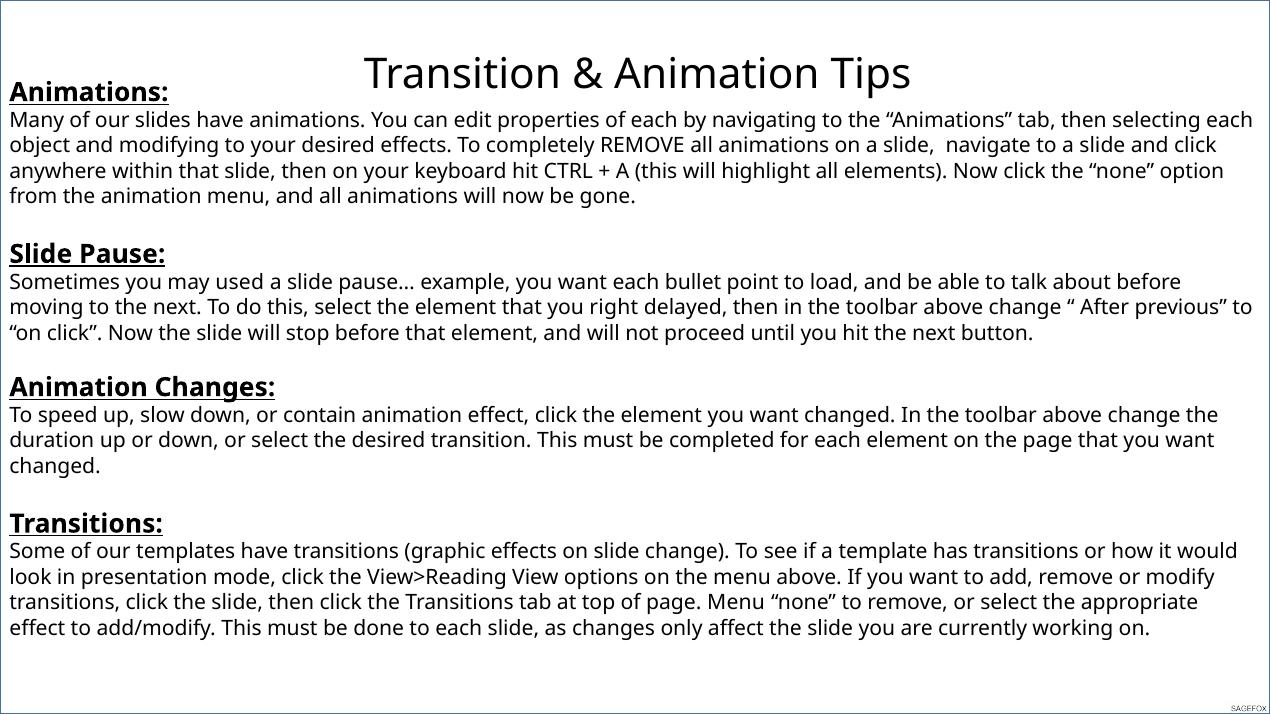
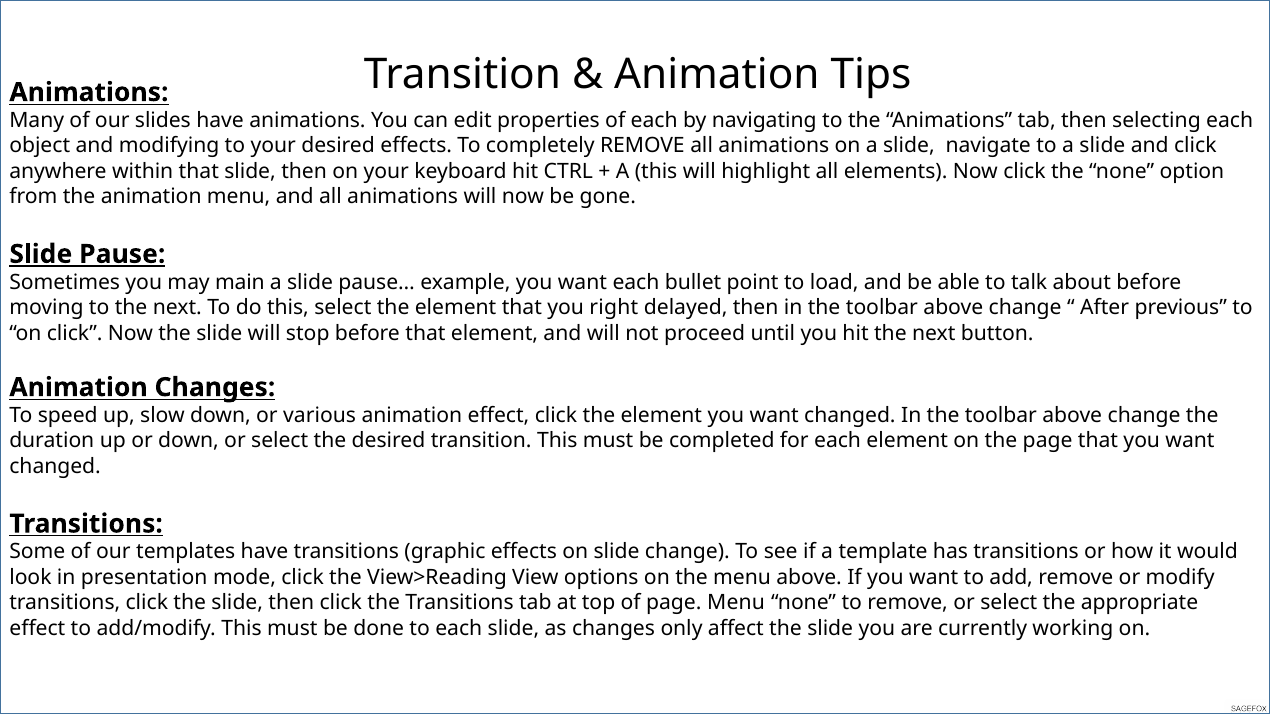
used: used -> main (240, 282)
contain: contain -> various (320, 416)
